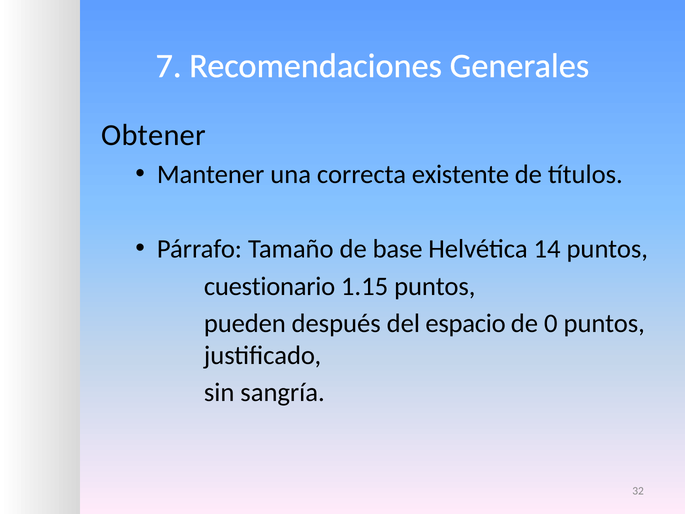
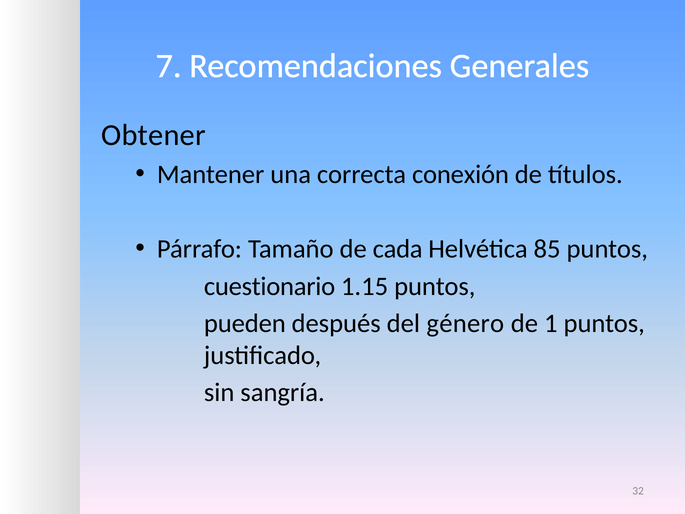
existente: existente -> conexión (460, 174)
base: base -> cada (398, 249)
14: 14 -> 85 (547, 249)
espacio: espacio -> género (465, 323)
0: 0 -> 1 (551, 323)
